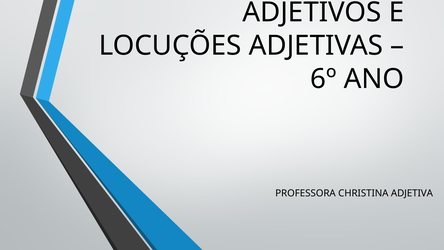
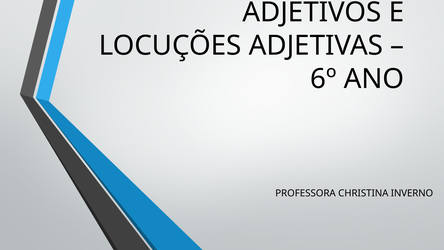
ADJETIVA: ADJETIVA -> INVERNO (412, 193)
